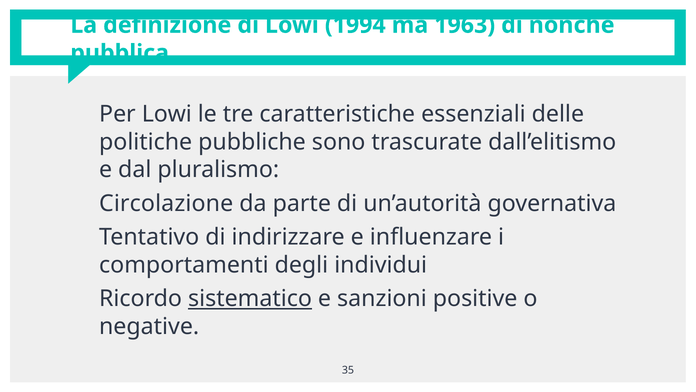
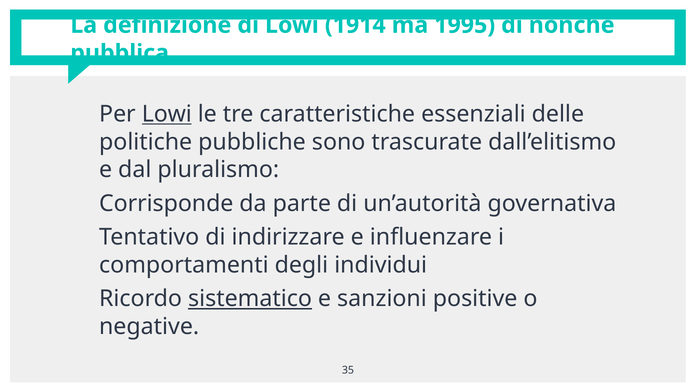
1994: 1994 -> 1914 (355, 25)
1963: 1963 -> 1995 (465, 25)
Lowi underline: none -> present (167, 114)
Circolazione: Circolazione -> Corrisponde (166, 203)
